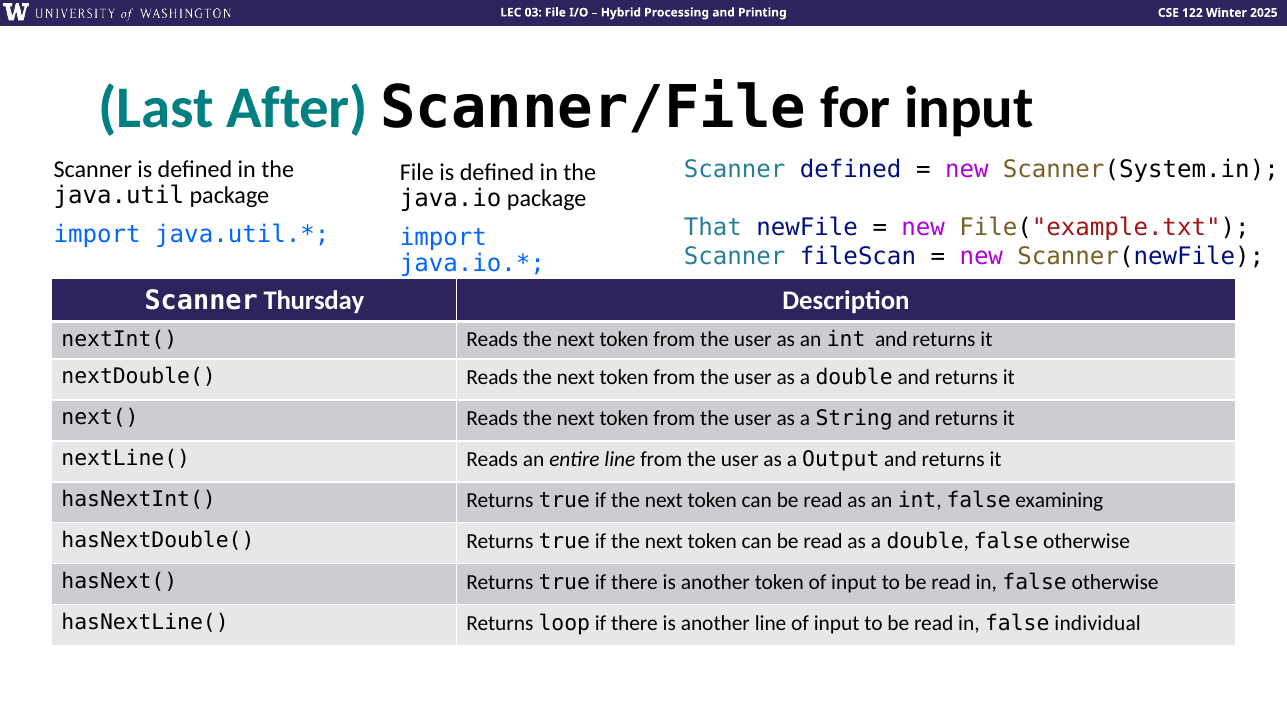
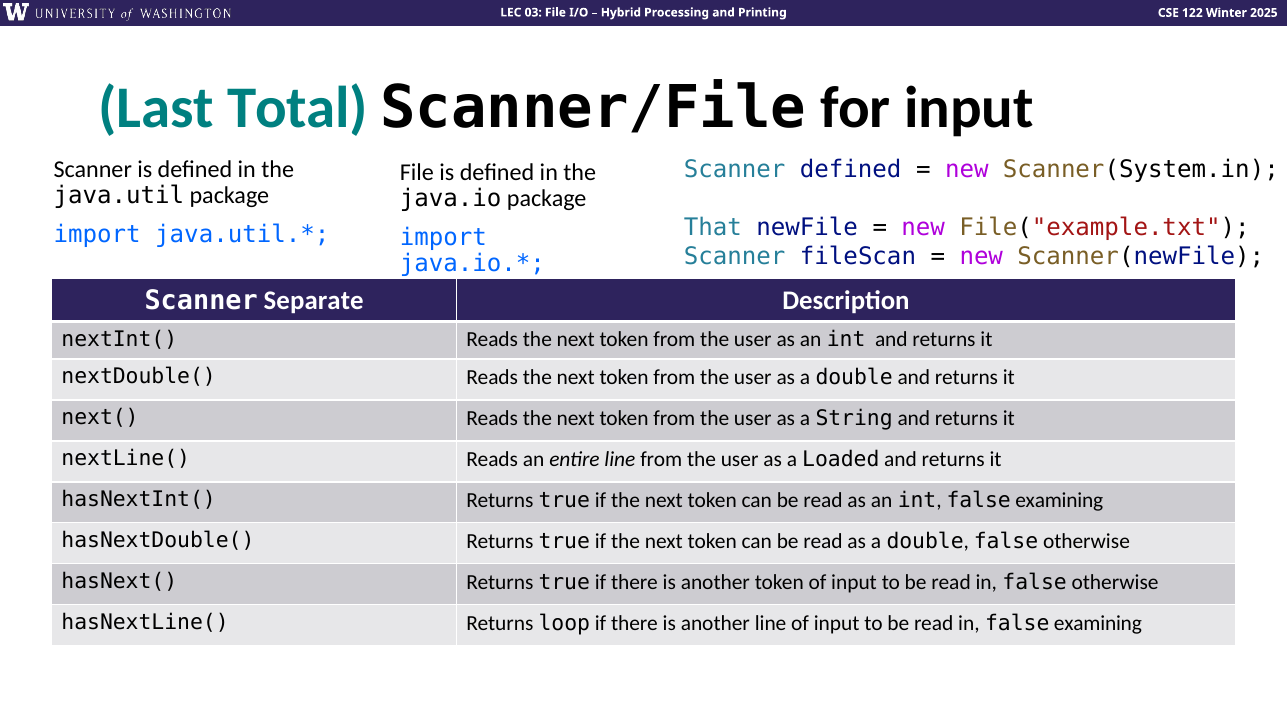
After: After -> Total (297, 108)
Thursday: Thursday -> Separate (314, 300)
Output: Output -> Loaded (841, 459)
in false individual: individual -> examining (1098, 623)
